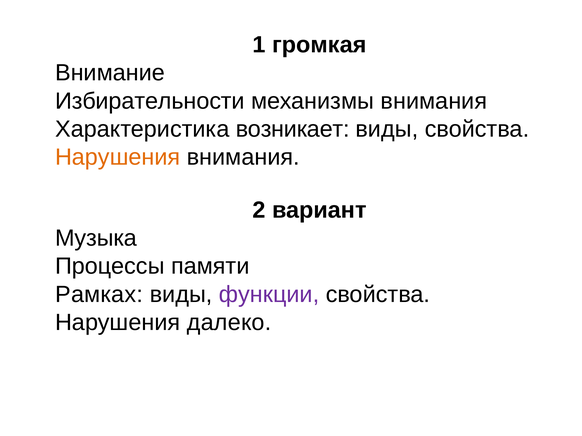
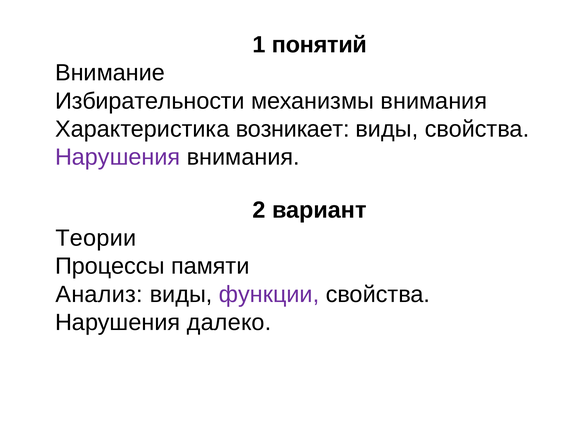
громкая: громкая -> понятий (319, 45)
Нарушения colour: orange -> purple (118, 157)
Музыка: Музыка -> Теории (96, 238)
Рамках: Рамках -> Анализ (99, 295)
